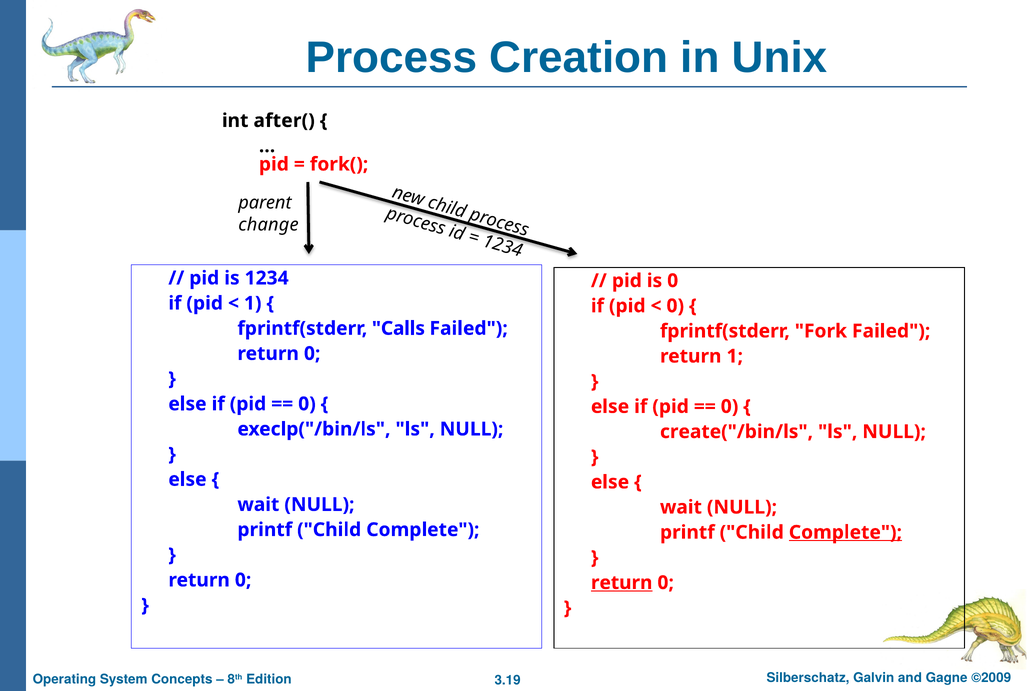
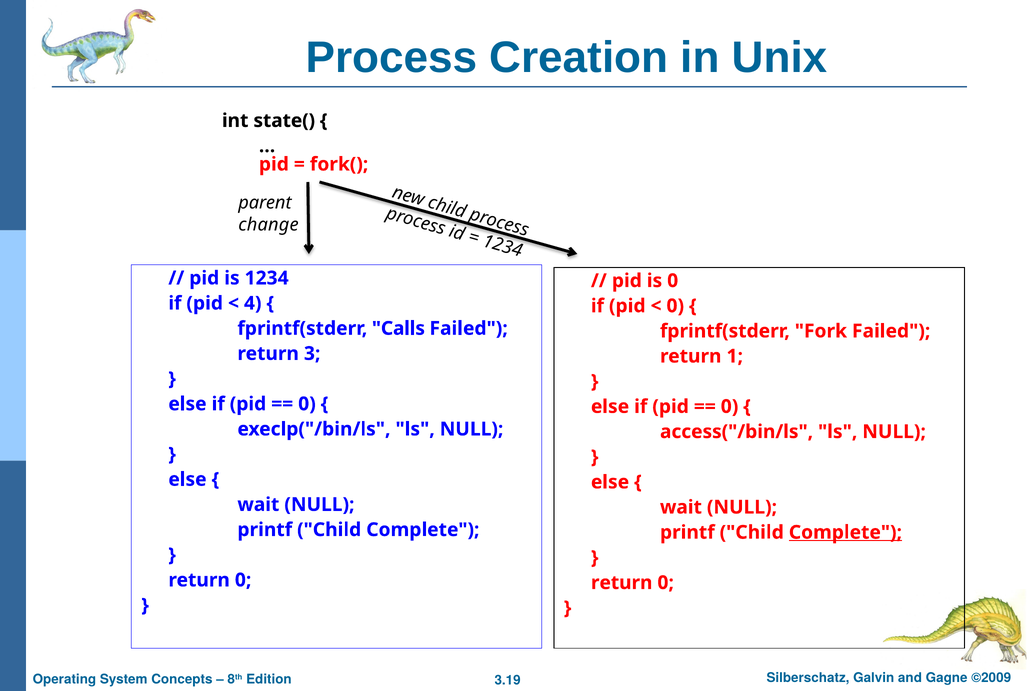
after(: after( -> state( (284, 121)
1: 1 -> 4 (253, 303)
0: 0 -> 3 (312, 353)
create("/bin/ls: create("/bin/ls -> access("/bin/ls (737, 432)
return underline: present -> none (622, 582)
